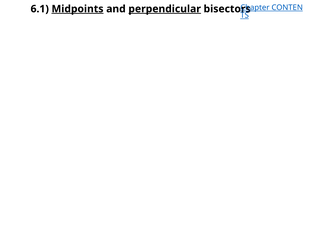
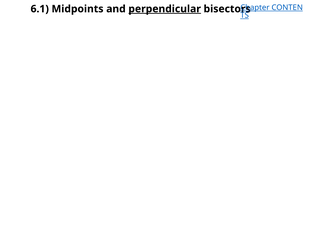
Midpoints underline: present -> none (78, 9)
